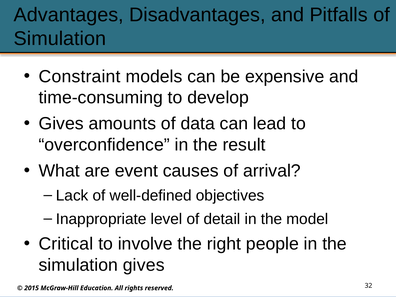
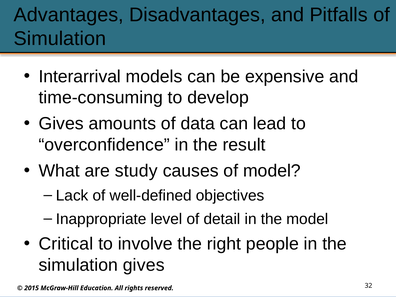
Constraint: Constraint -> Interarrival (80, 76)
event: event -> study (136, 171)
of arrival: arrival -> model (272, 171)
